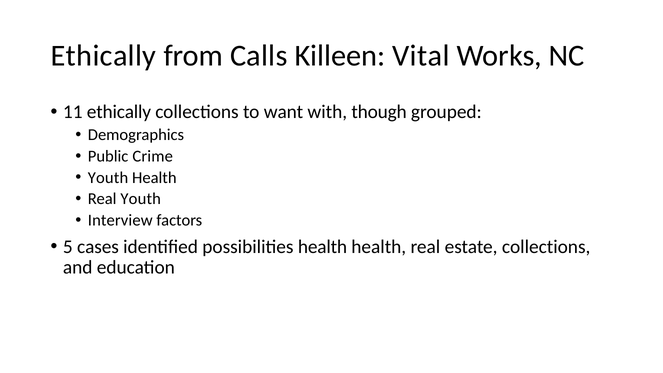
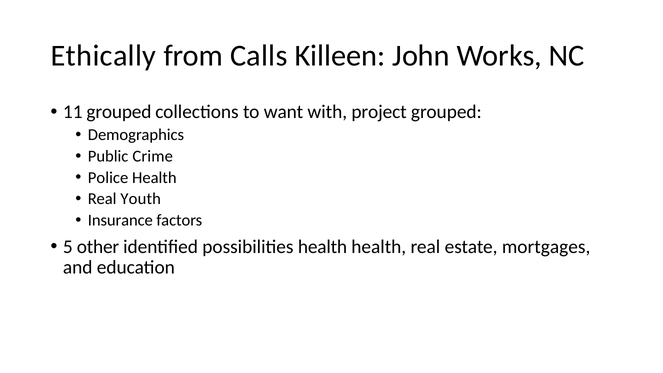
Vital: Vital -> John (421, 56)
11 ethically: ethically -> grouped (119, 112)
though: though -> project (379, 112)
Youth: Youth -> Police (108, 178)
Interview: Interview -> Insurance (120, 220)
cases: cases -> other (98, 247)
estate collections: collections -> mortgages (546, 247)
